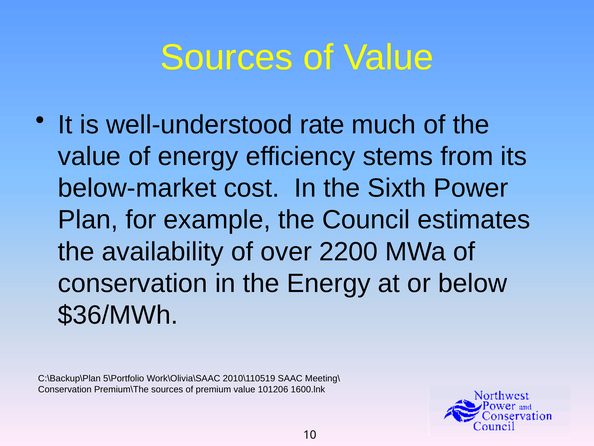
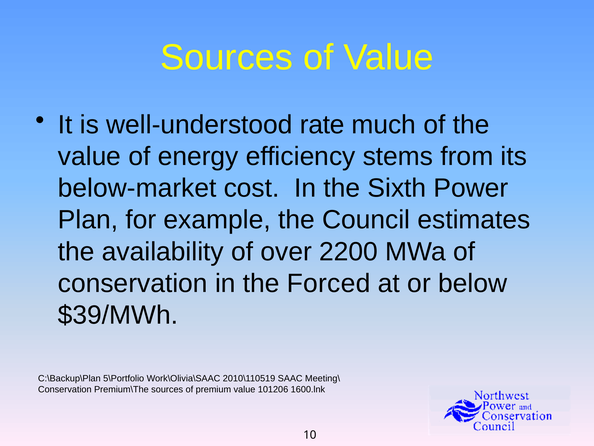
the Energy: Energy -> Forced (329, 283)
$36/MWh: $36/MWh -> $39/MWh (118, 315)
